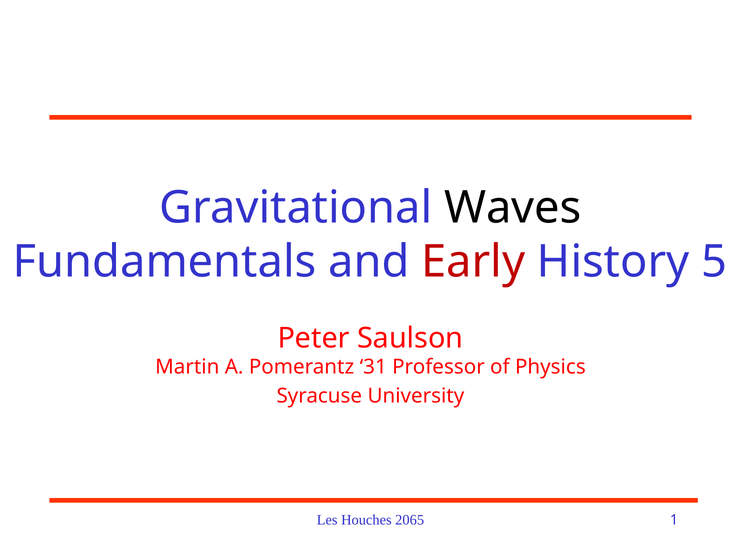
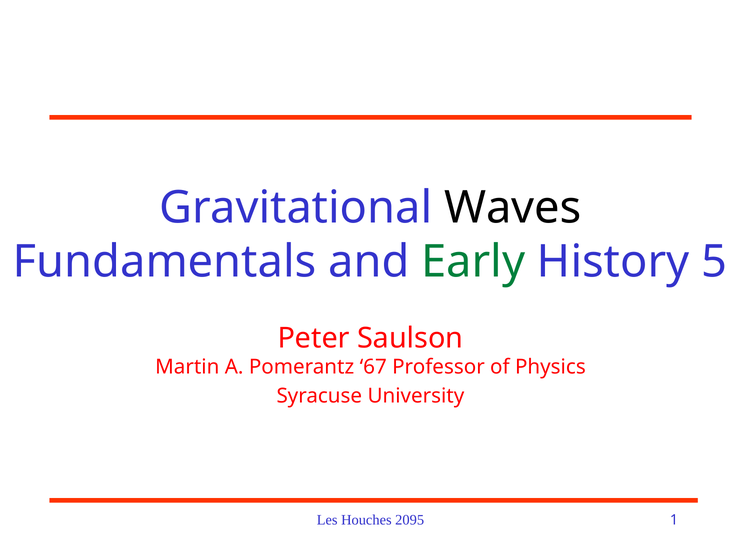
Early colour: red -> green (473, 262)
31: 31 -> 67 (373, 367)
2065: 2065 -> 2095 (410, 520)
